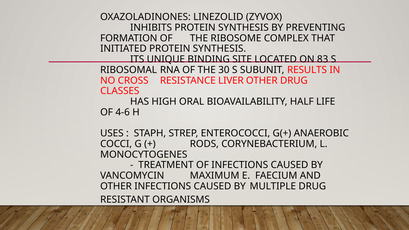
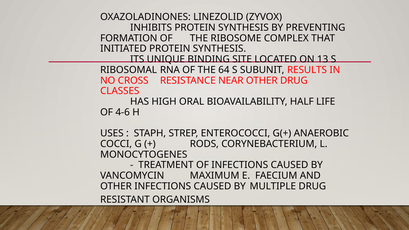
83: 83 -> 13 (323, 59)
30: 30 -> 64 (224, 70)
LIVER: LIVER -> NEAR (231, 80)
